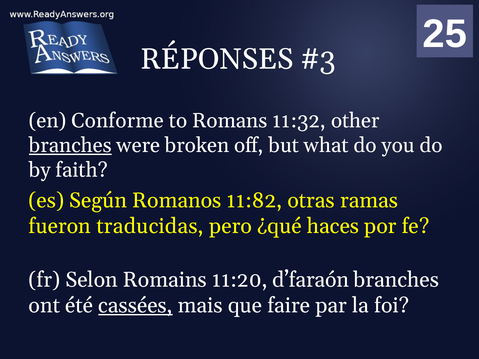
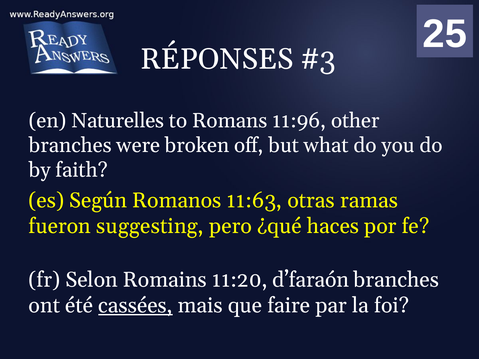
Conforme: Conforme -> Naturelles (118, 121)
11:32: 11:32 -> 11:96 (299, 121)
branches underline: present -> none (70, 145)
11:82: 11:82 -> 11:63 (254, 201)
traducidas: traducidas -> suggesting (150, 226)
